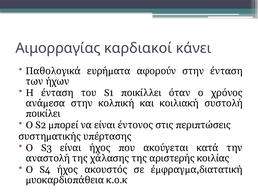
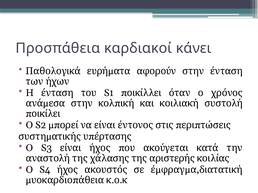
Αιμορραγίας: Αιμορραγίας -> Προσπάθεια (58, 48)
